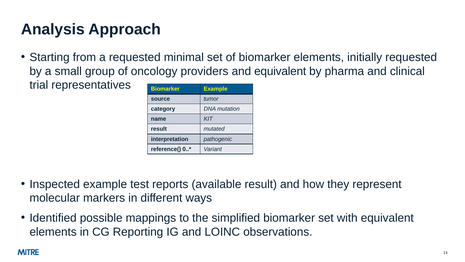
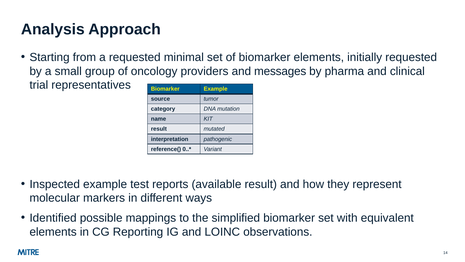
and equivalent: equivalent -> messages (280, 71)
